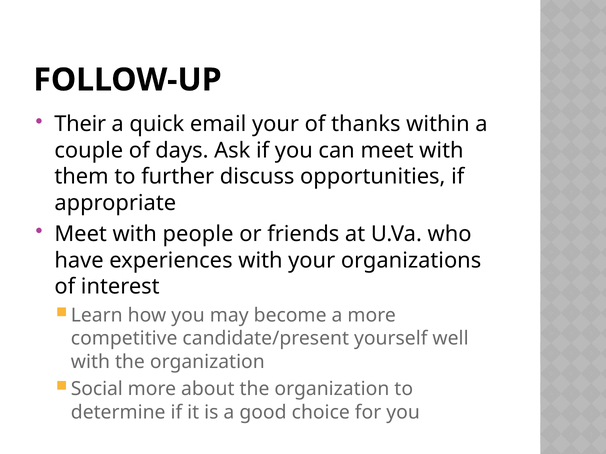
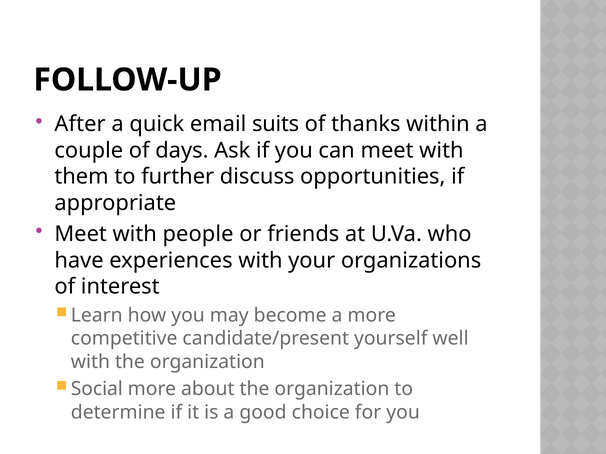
Their: Their -> After (80, 124)
email your: your -> suits (276, 124)
